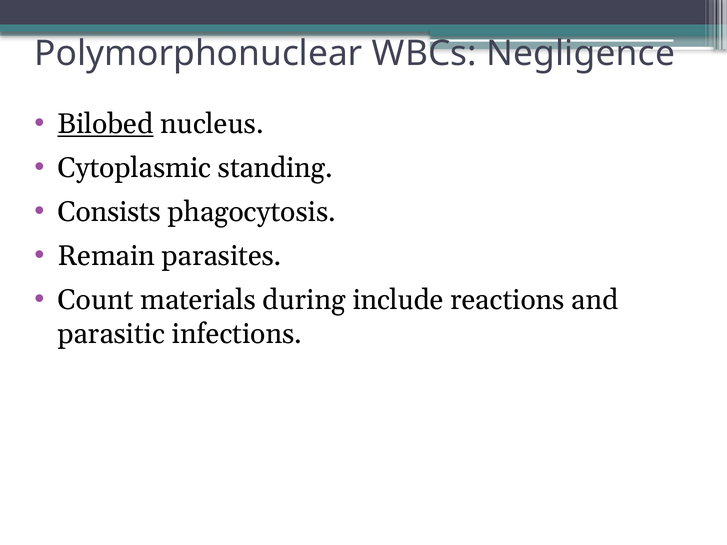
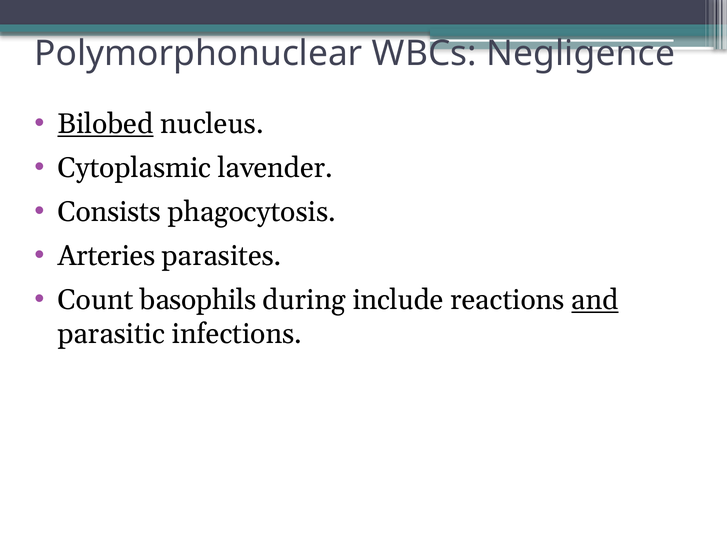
standing: standing -> lavender (275, 168)
Remain: Remain -> Arteries (107, 256)
materials: materials -> basophils (198, 300)
and underline: none -> present (595, 300)
